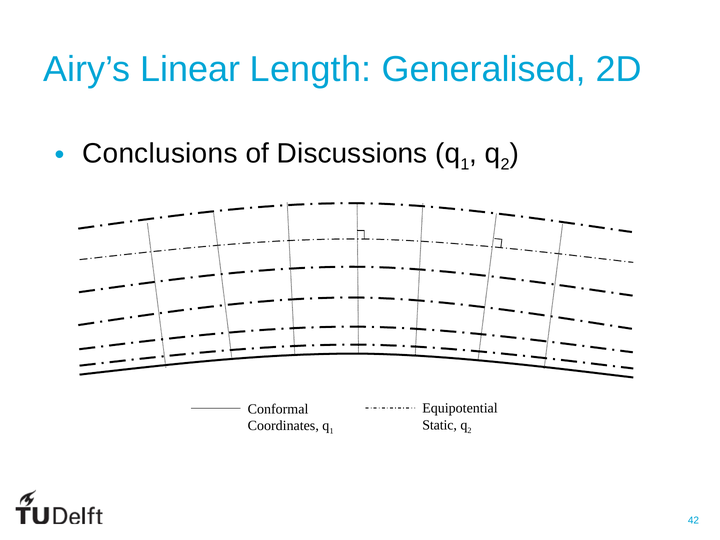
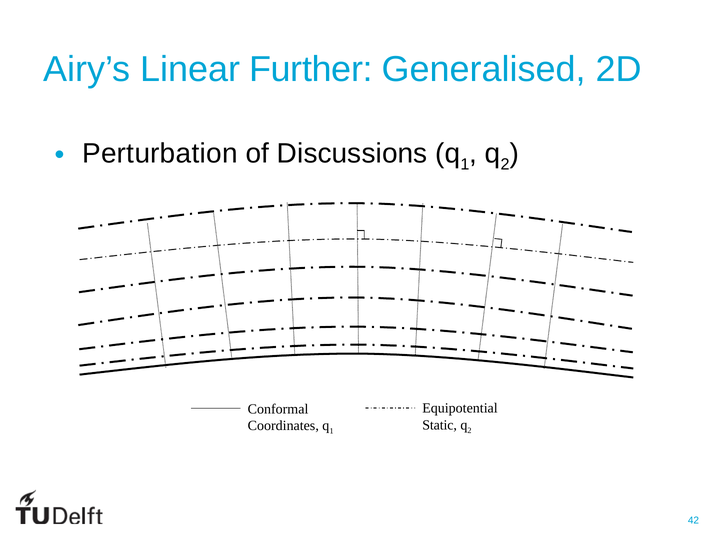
Length: Length -> Further (311, 69)
Conclusions: Conclusions -> Perturbation (160, 153)
